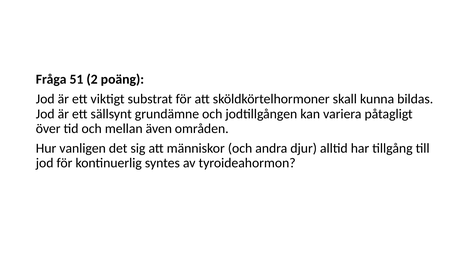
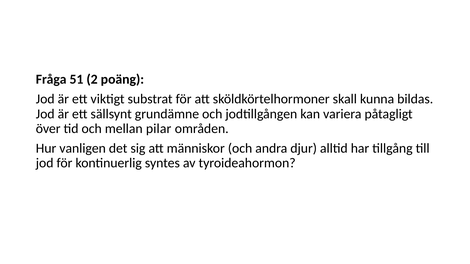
även: även -> pilar (159, 129)
